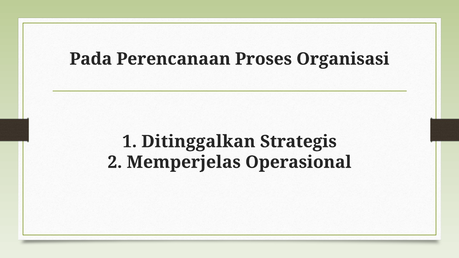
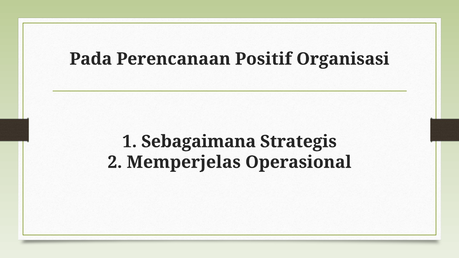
Proses: Proses -> Positif (263, 59)
Ditinggalkan: Ditinggalkan -> Sebagaimana (199, 142)
